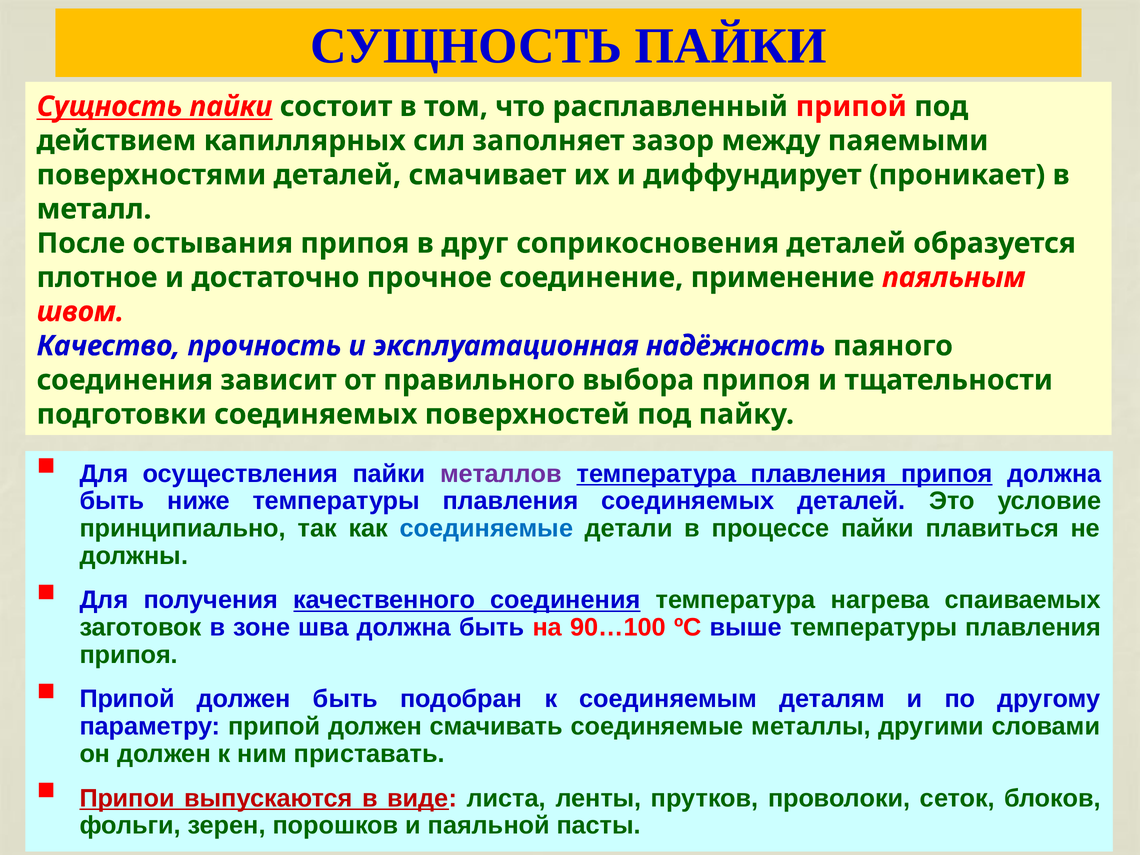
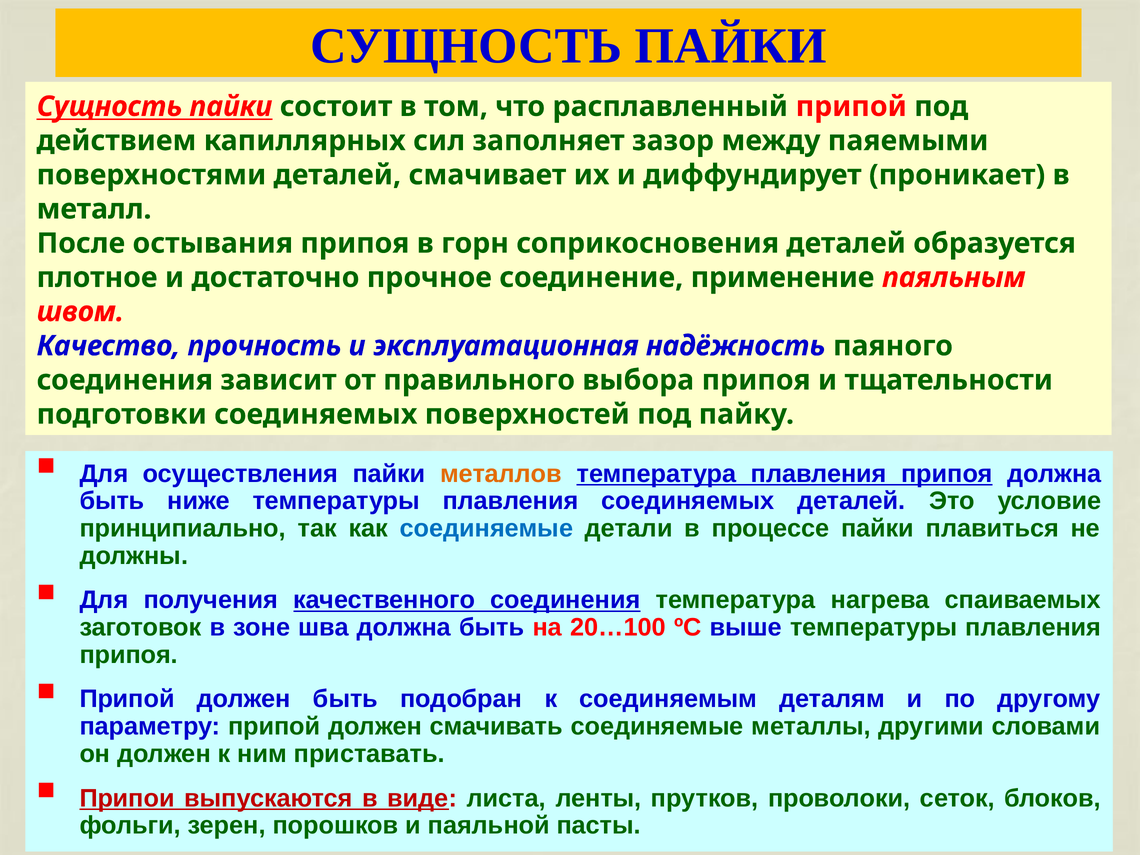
друг: друг -> горн (475, 243)
металлов colour: purple -> orange (501, 474)
90…100: 90…100 -> 20…100 (618, 627)
